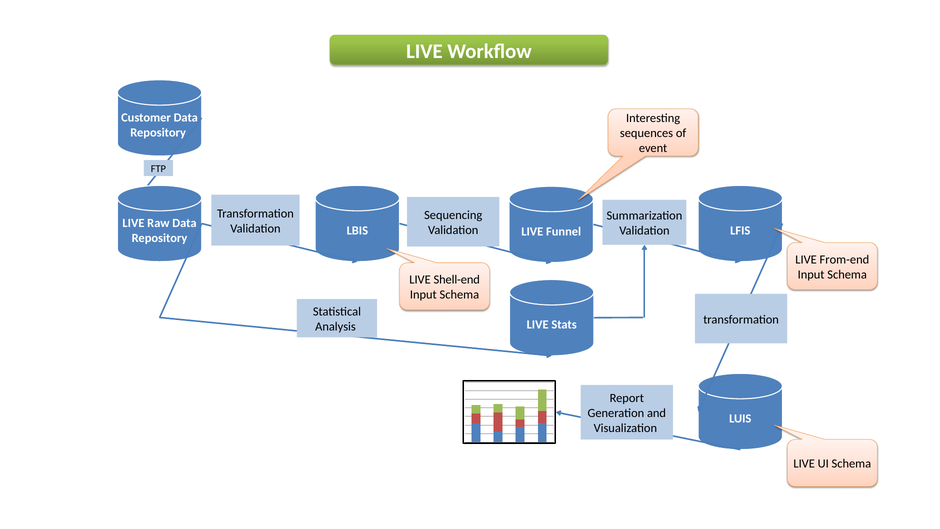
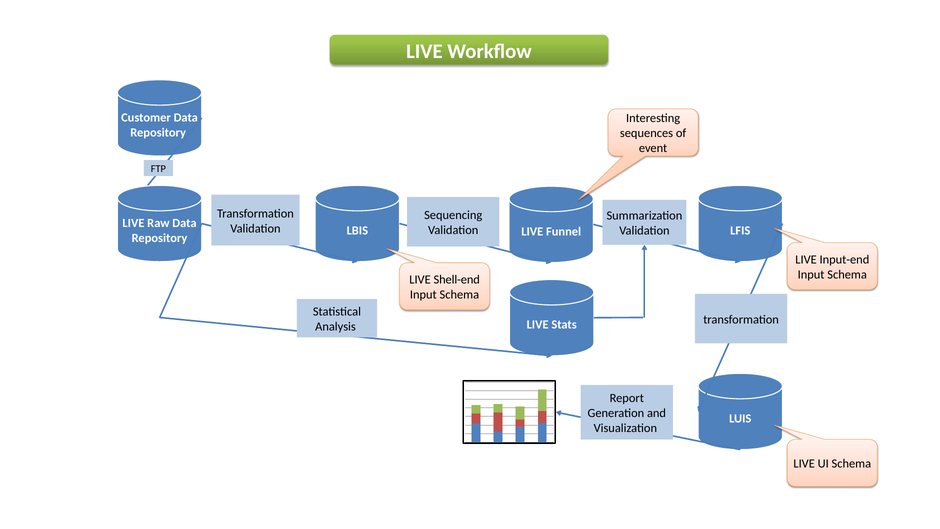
From-end: From-end -> Input-end (844, 259)
